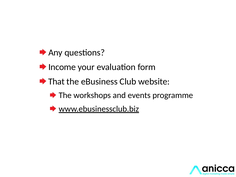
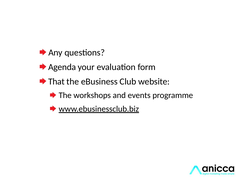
Income: Income -> Agenda (62, 67)
